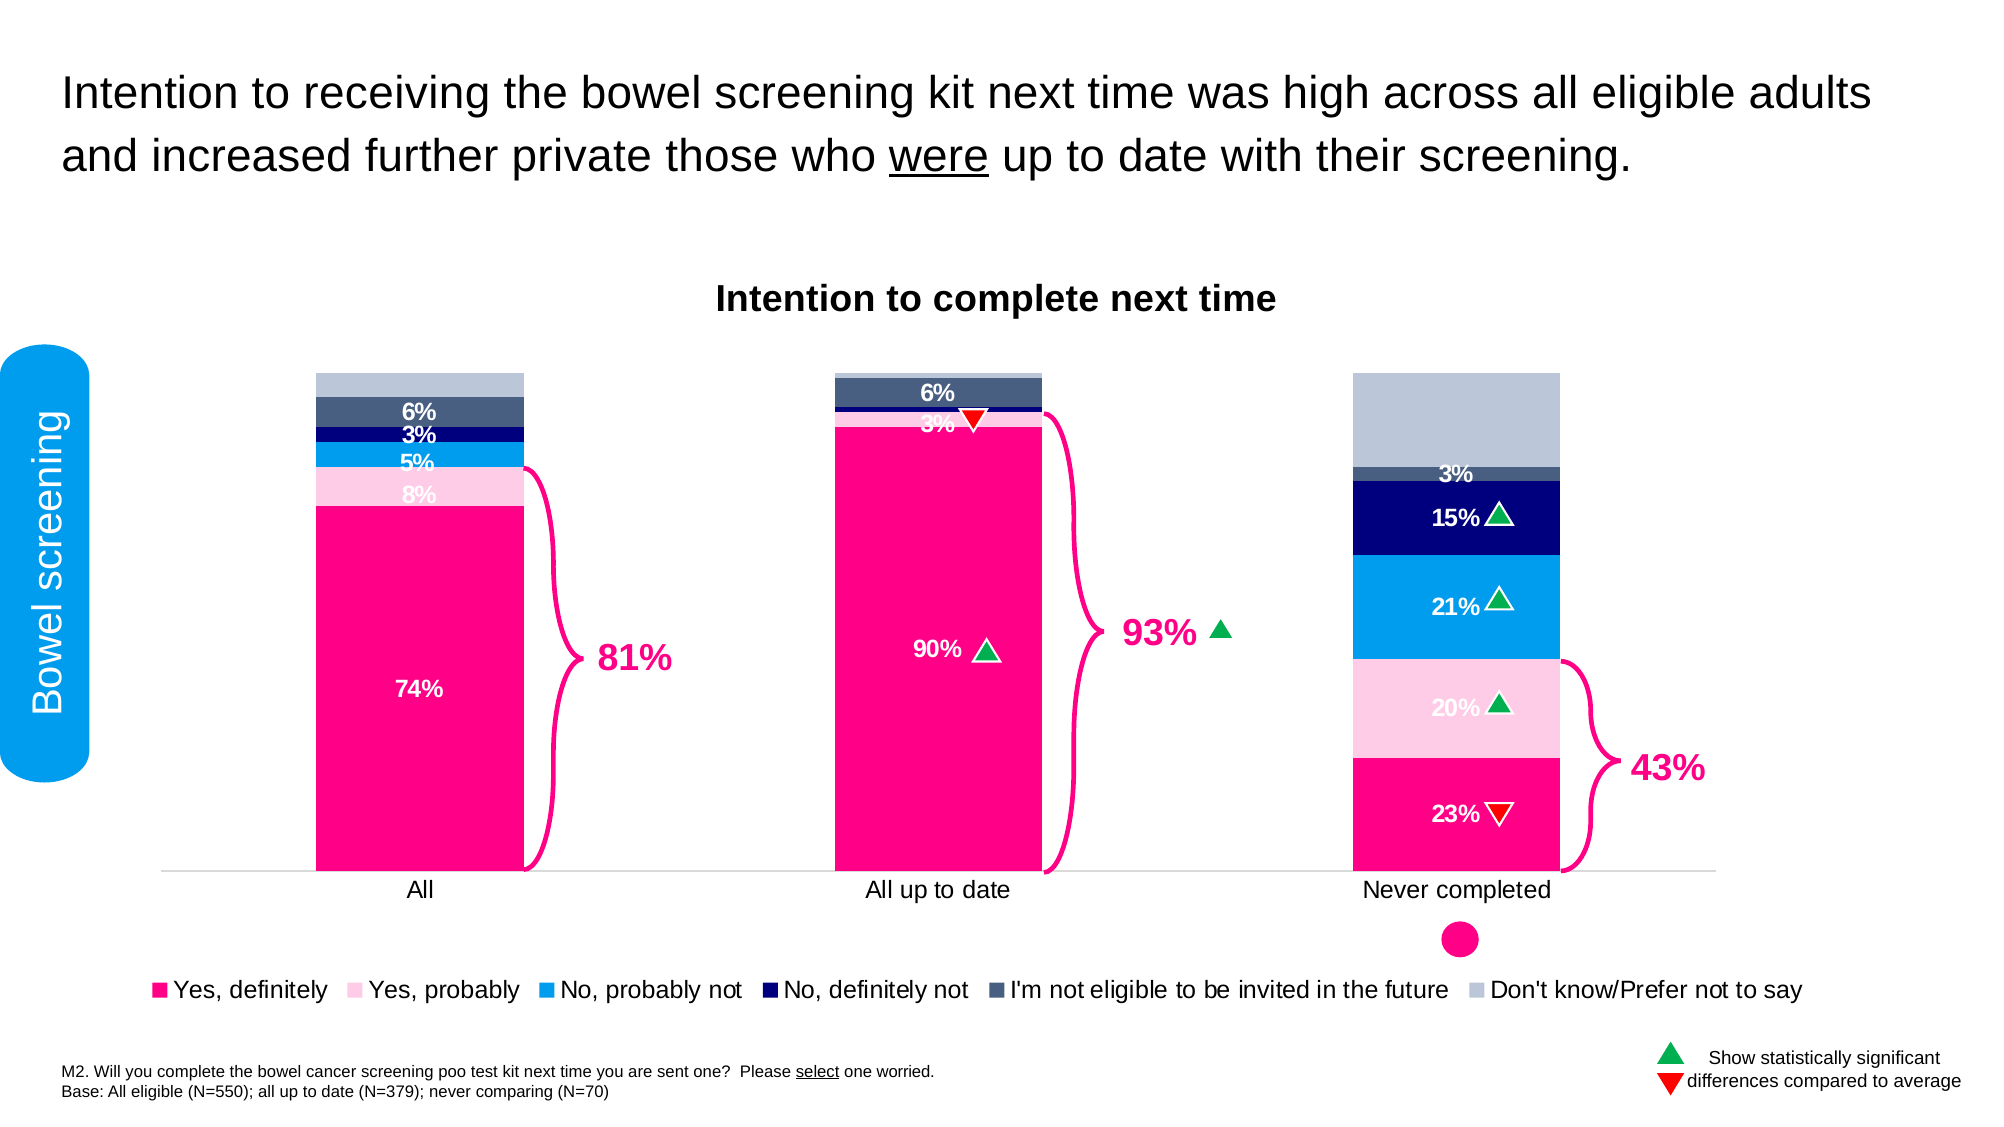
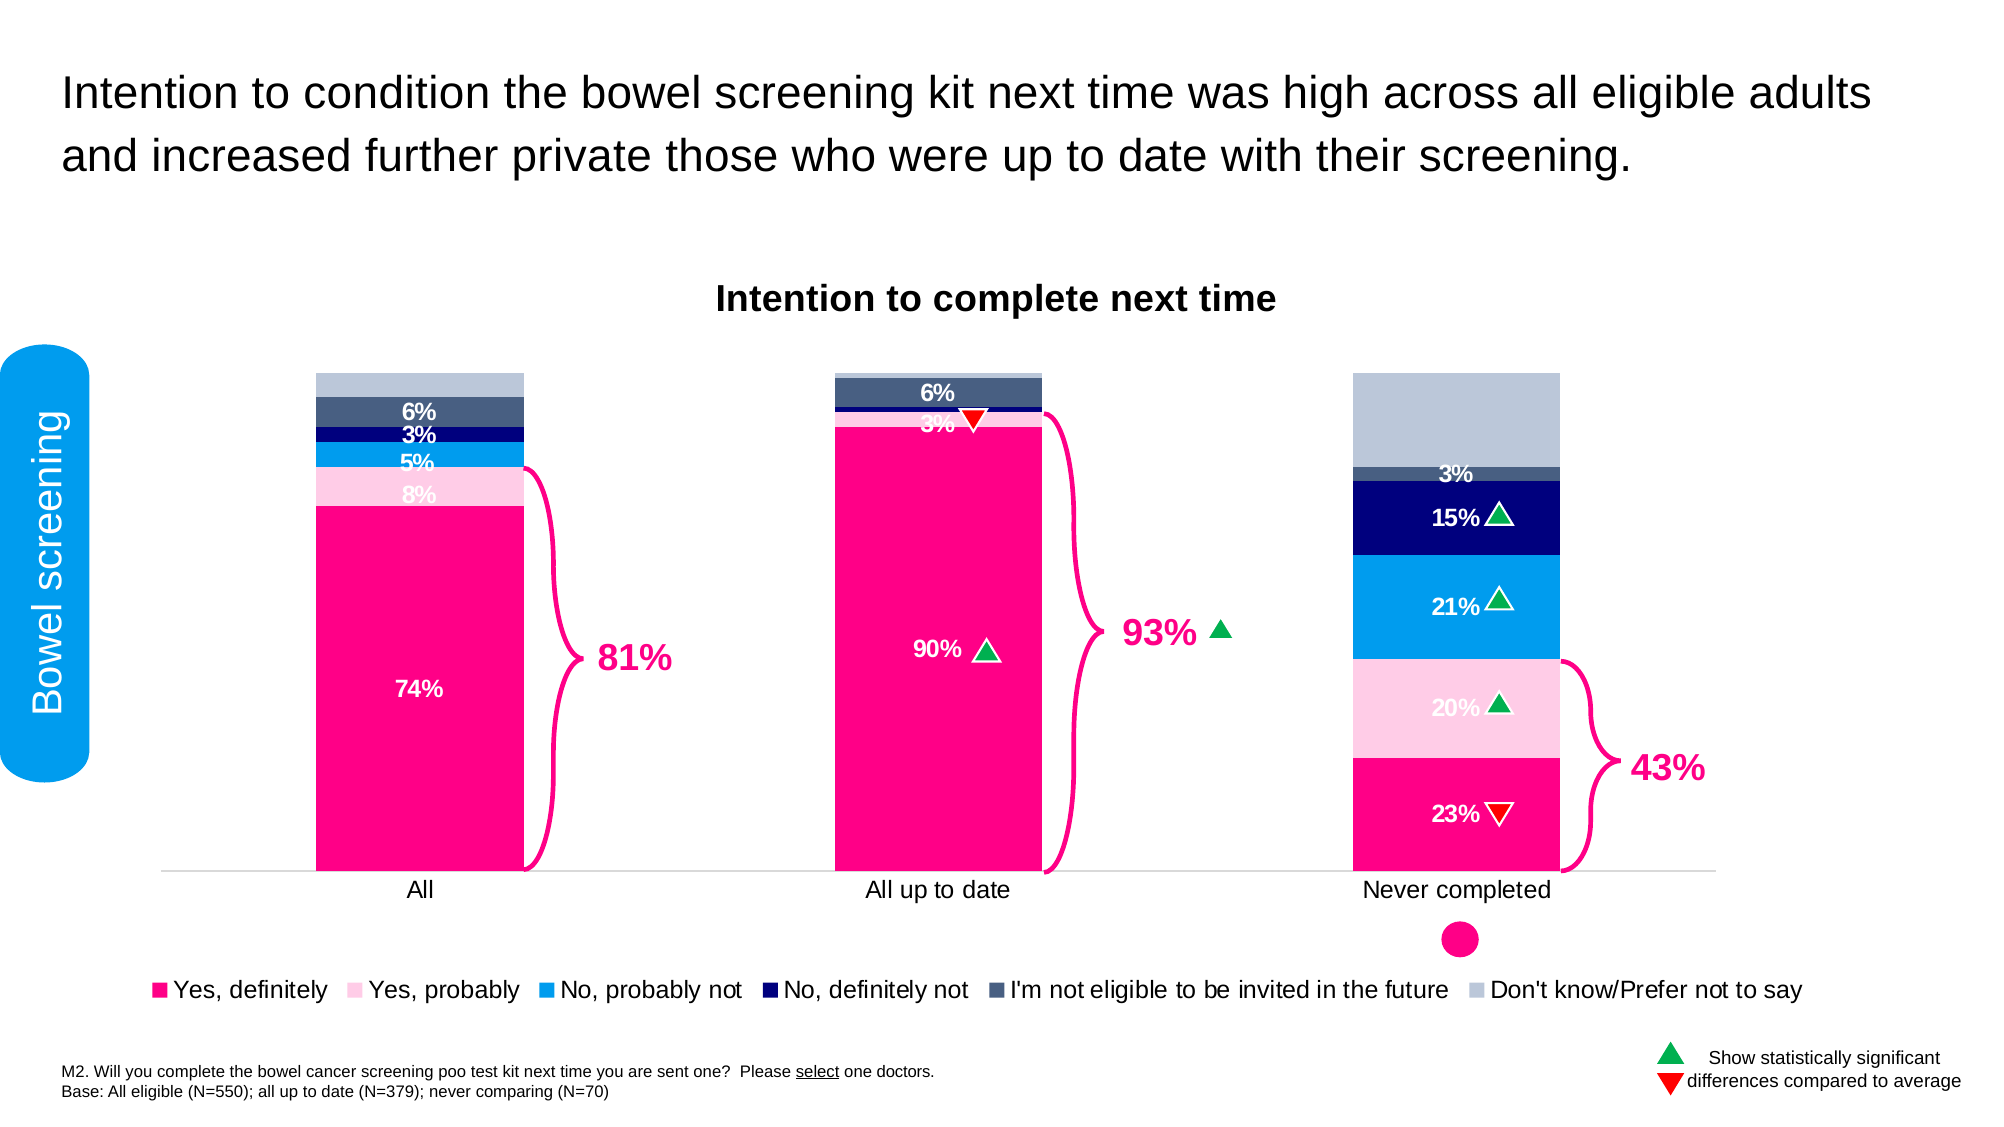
receiving: receiving -> condition (397, 94)
were underline: present -> none (939, 156)
worried: worried -> doctors (906, 1072)
